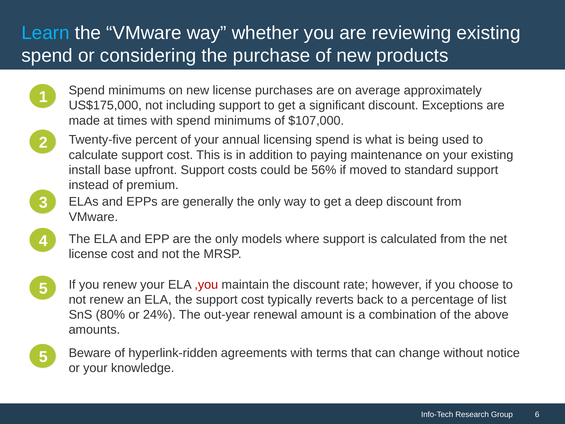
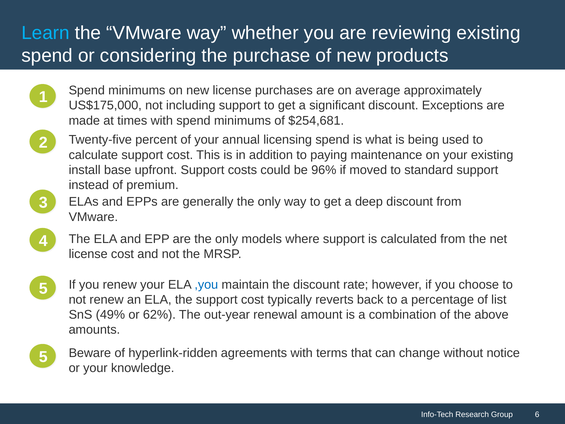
$107,000: $107,000 -> $254,681 (316, 120)
56%: 56% -> 96% (324, 170)
,you colour: red -> blue (206, 284)
80%: 80% -> 49% (110, 315)
24%: 24% -> 62% (159, 315)
